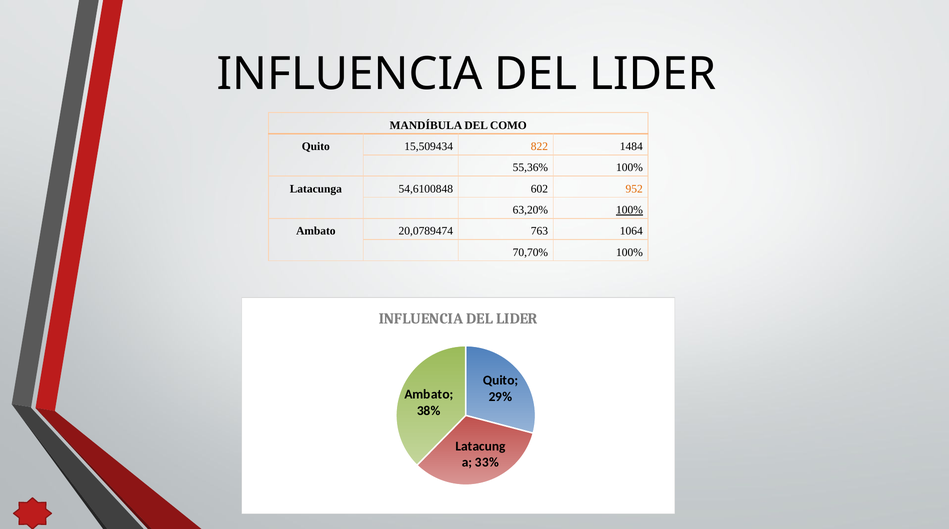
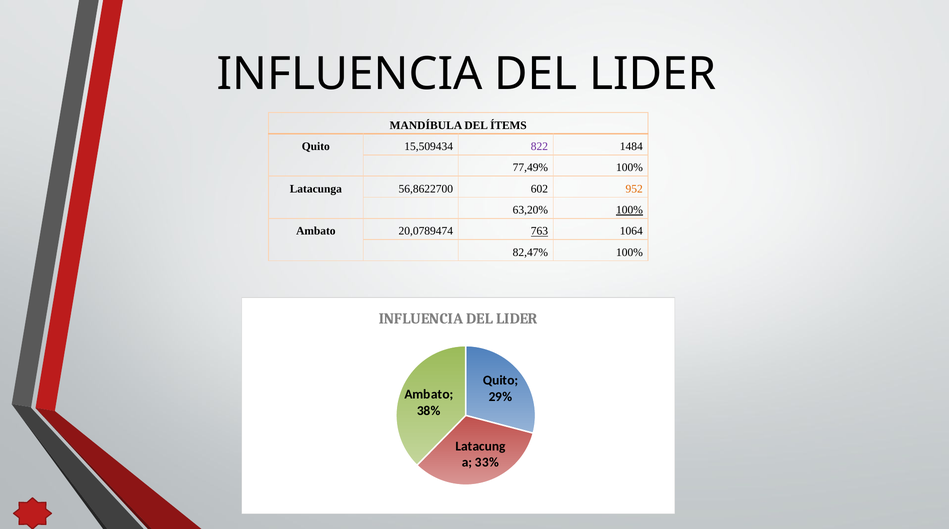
COMO: COMO -> ÍTEMS (508, 125)
822 colour: orange -> purple (539, 146)
55,36%: 55,36% -> 77,49% (530, 168)
54,6100848: 54,6100848 -> 56,8622700 (426, 189)
763 underline: none -> present (539, 231)
70,70%: 70,70% -> 82,47% (530, 252)
